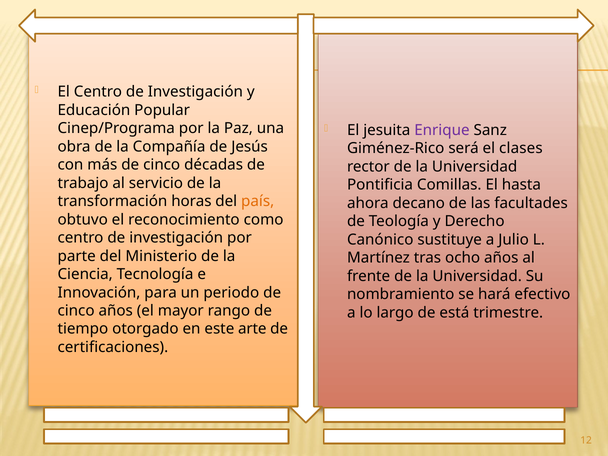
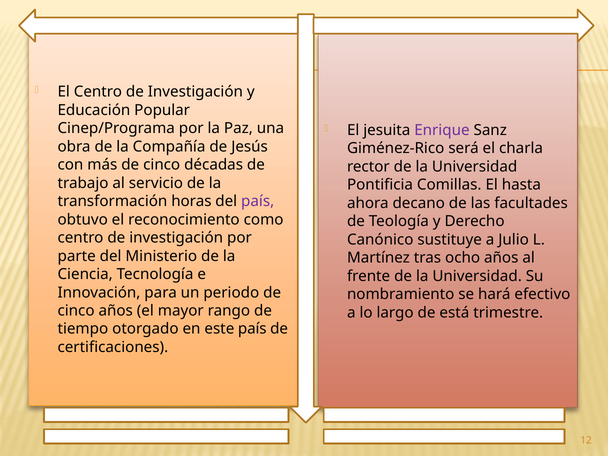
clases: clases -> charla (521, 148)
país colour: orange -> purple (258, 201)
este arte: arte -> país (252, 329)
